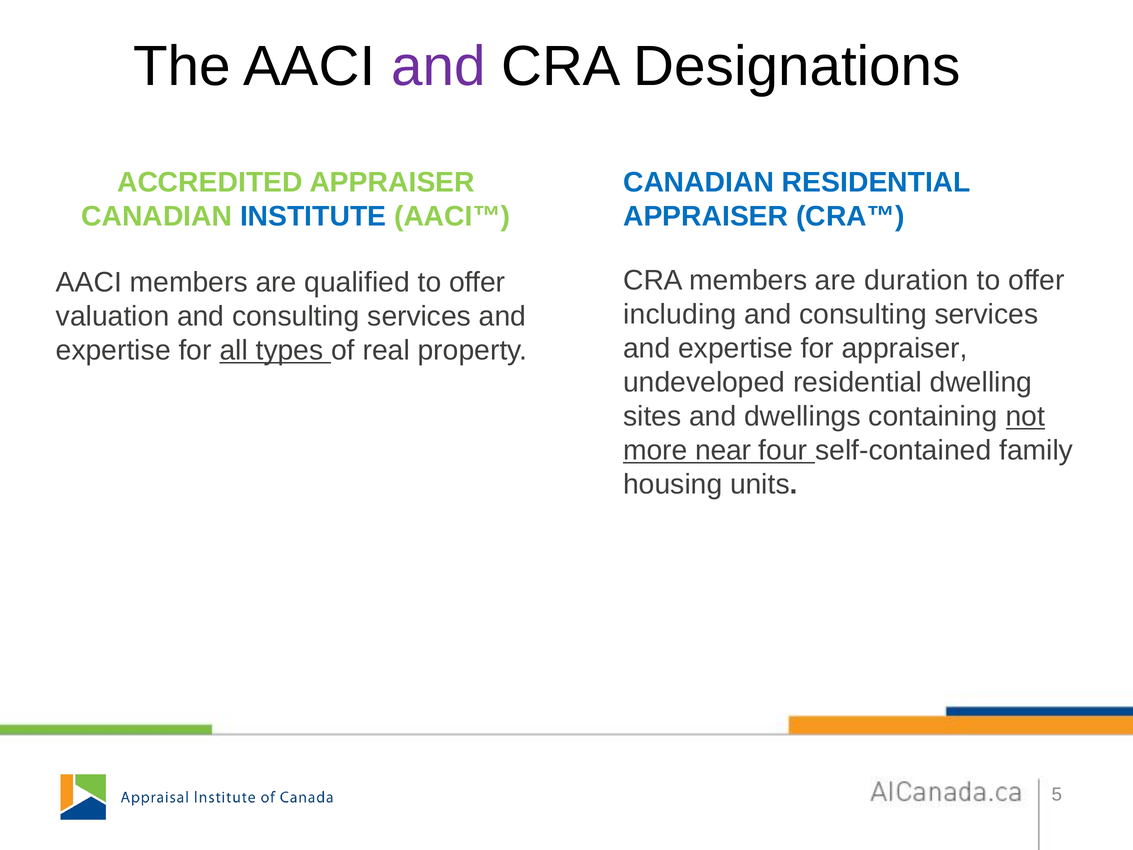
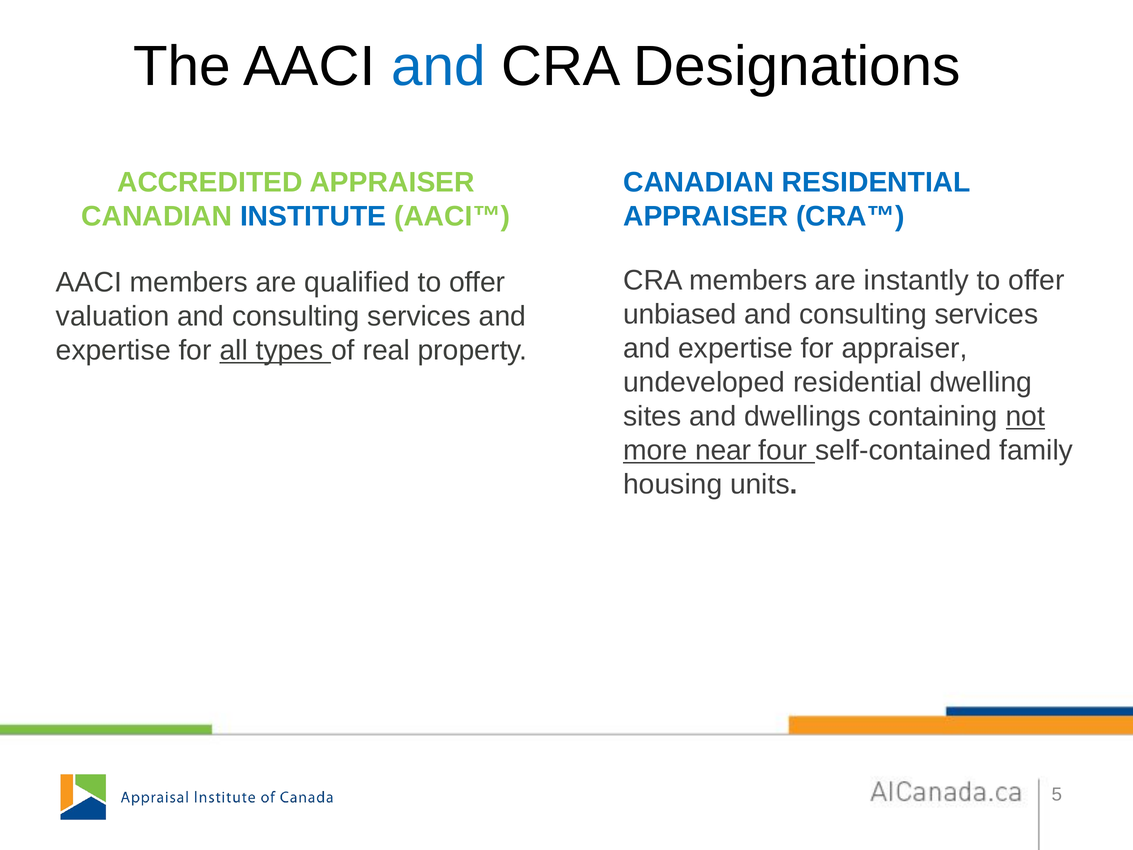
and colour: purple -> blue (438, 67)
duration: duration -> instantly (916, 280)
including: including -> unbiased (680, 314)
